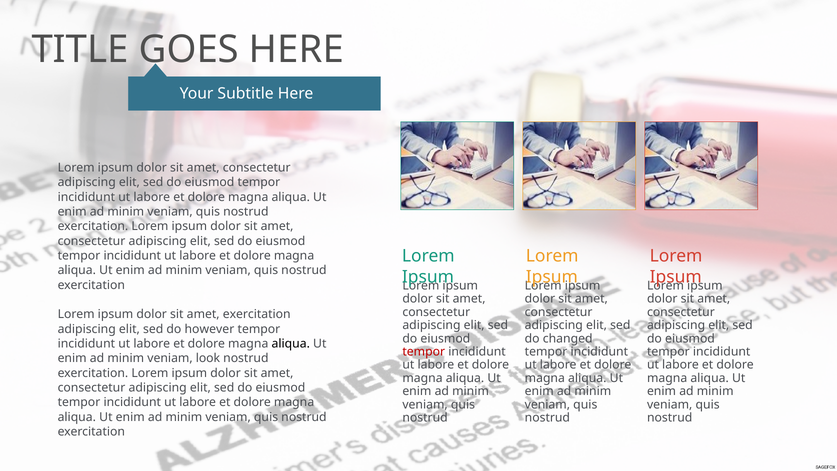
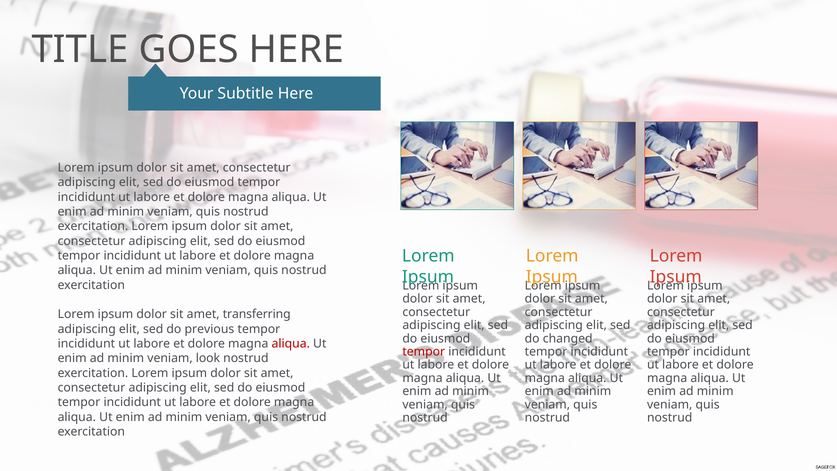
amet exercitation: exercitation -> transferring (257, 314)
however: however -> previous (209, 329)
aliqua colour: black -> red (291, 344)
